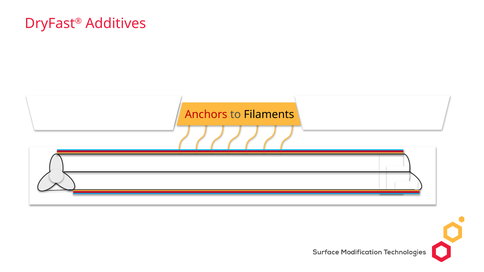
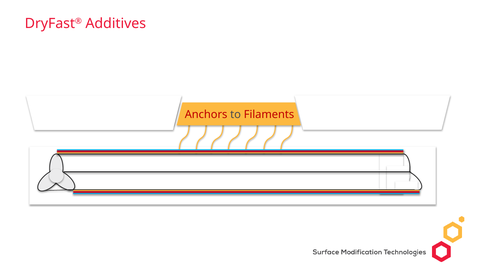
Filaments colour: black -> red (269, 114)
